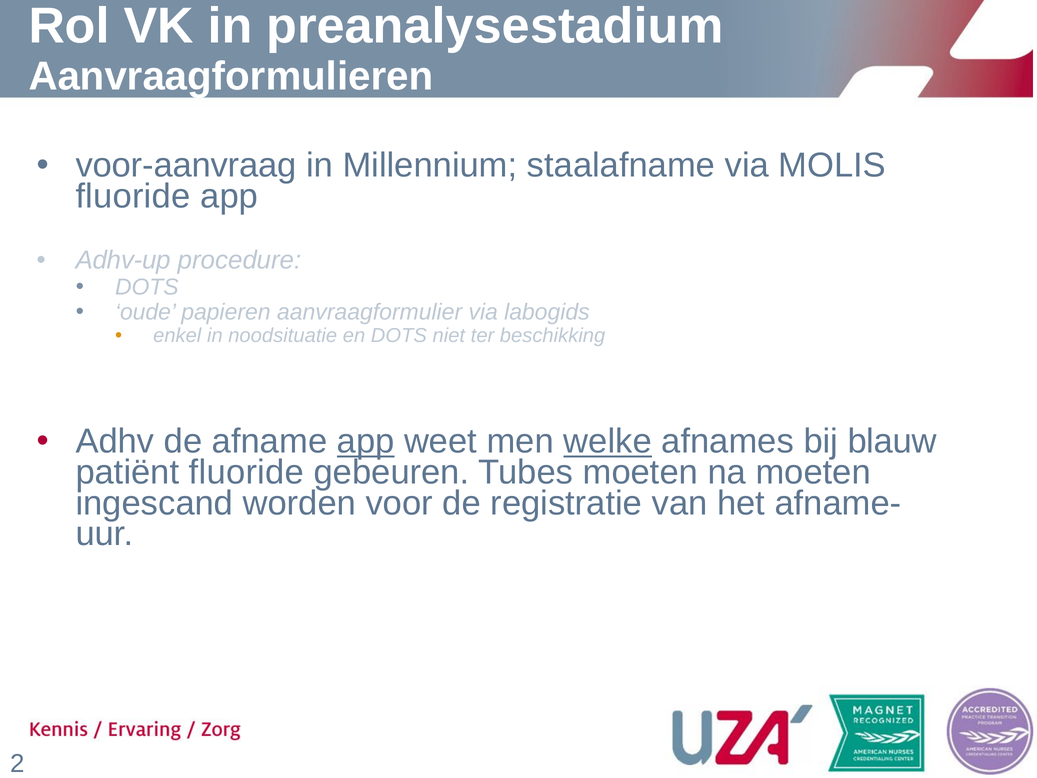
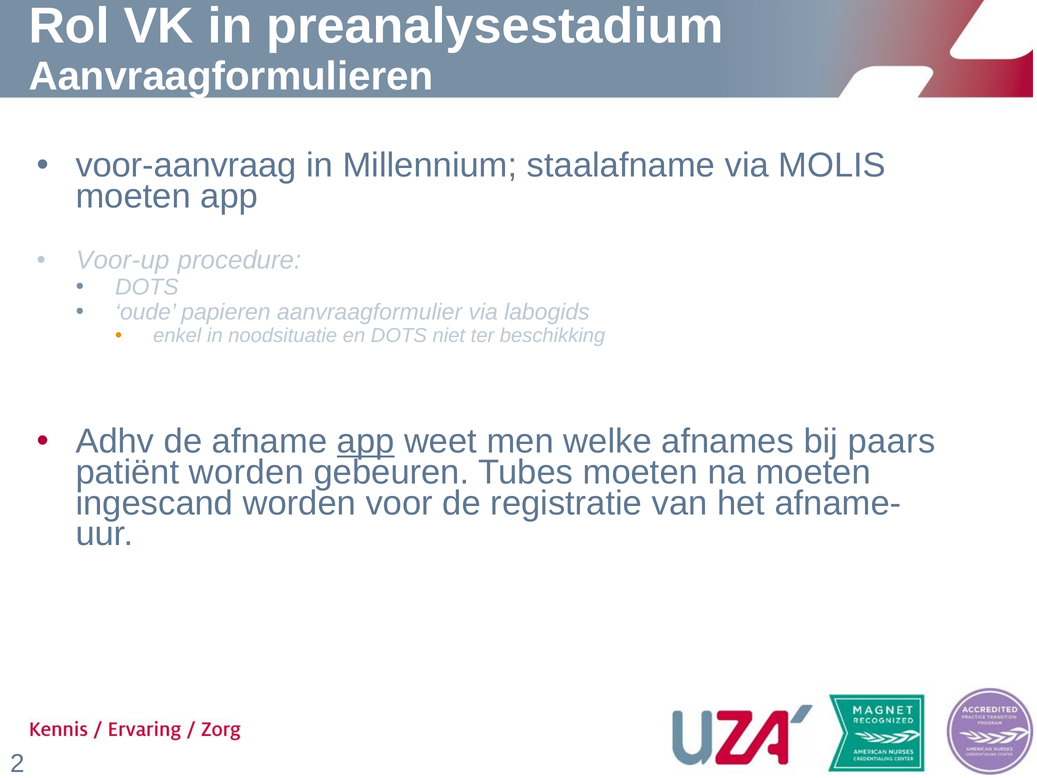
fluoride: fluoride -> moeten (133, 196)
Adhv-up: Adhv-up -> Voor-up (123, 260)
welke underline: present -> none (608, 441)
blauw: blauw -> paars (892, 441)
patiënt fluoride: fluoride -> worden (246, 472)
